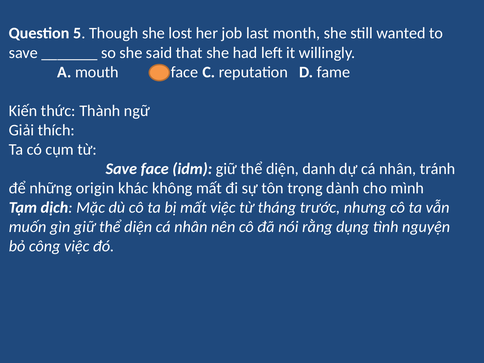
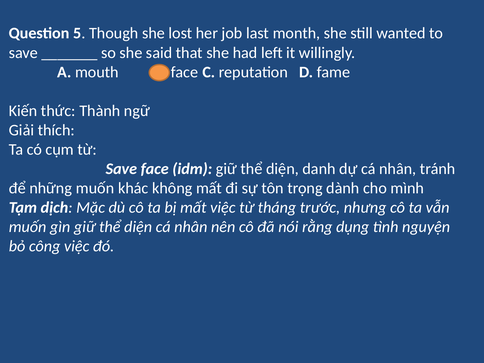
những origin: origin -> muốn (95, 188)
